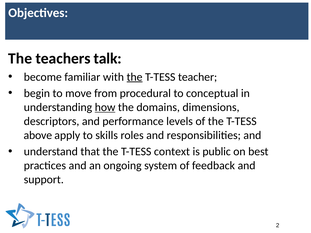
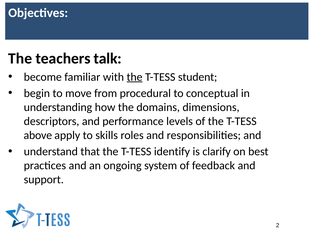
teacher: teacher -> student (198, 77)
how underline: present -> none (105, 107)
context: context -> identify (172, 152)
public: public -> clarify (217, 152)
